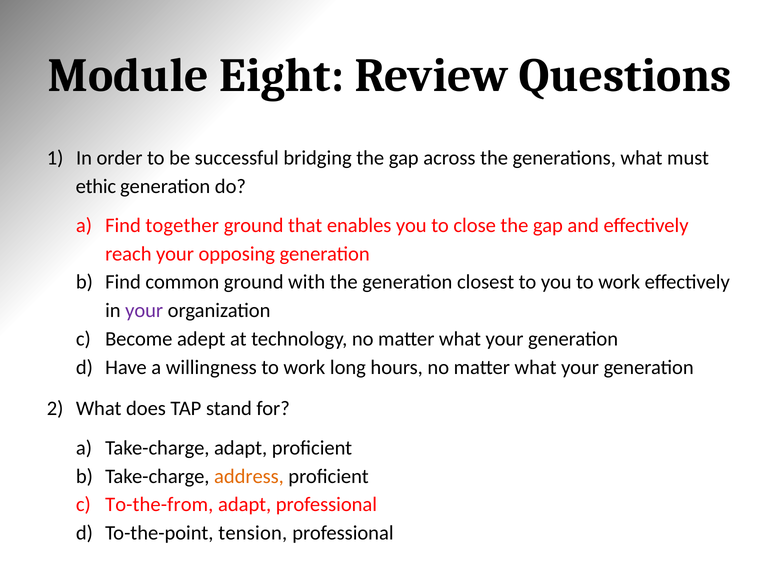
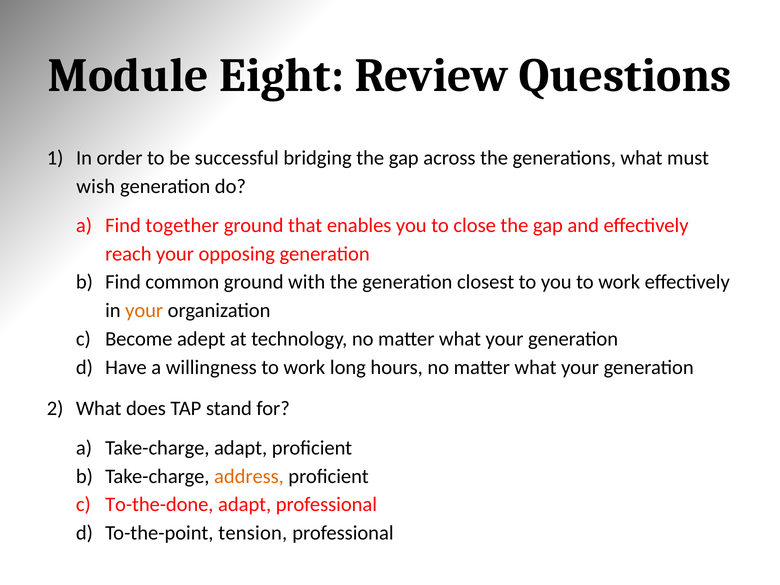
ethic: ethic -> wish (96, 186)
your colour: purple -> orange (144, 311)
To-the-from: To-the-from -> To-the-done (159, 505)
